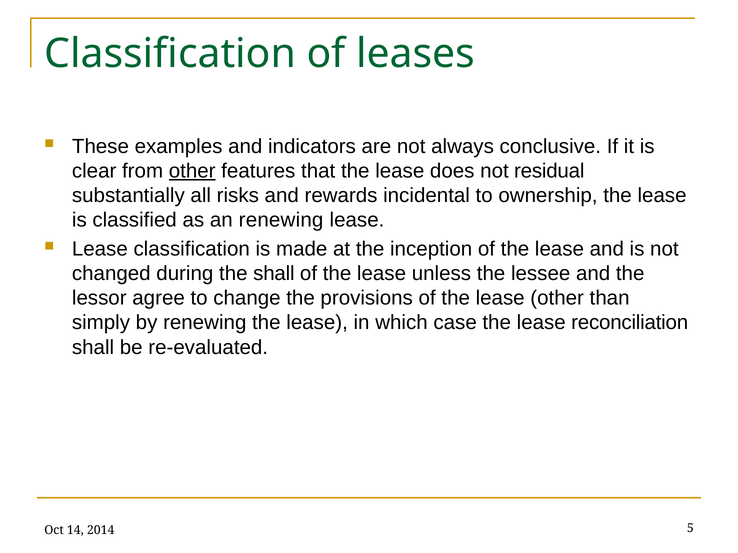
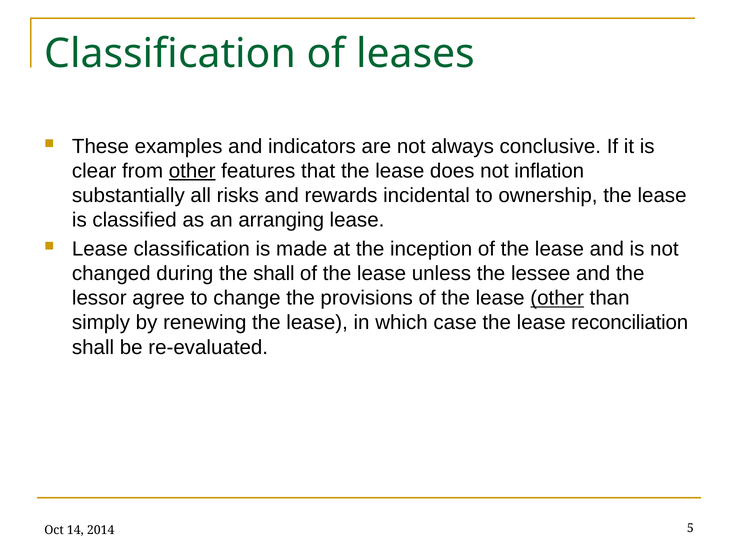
residual: residual -> inflation (549, 171)
an renewing: renewing -> arranging (281, 220)
other underline: none -> present (557, 298)
